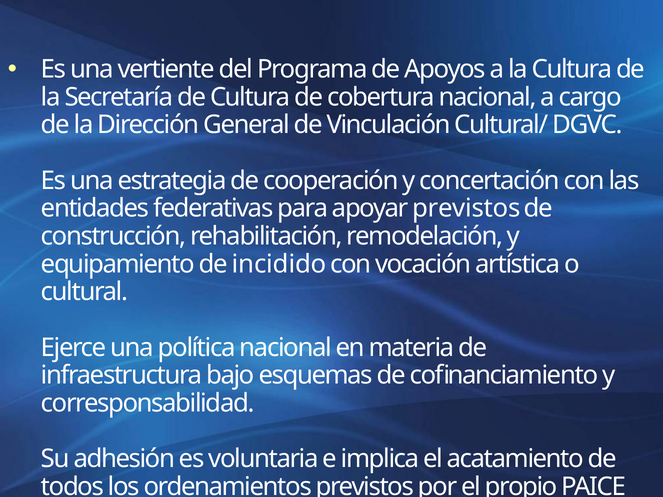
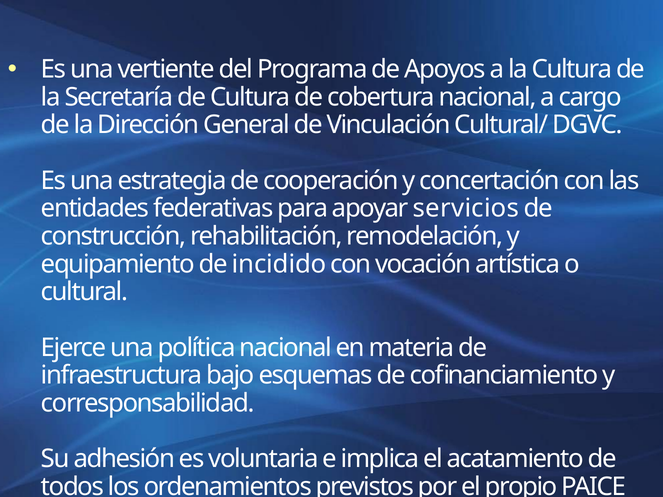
apoyar previstos: previstos -> servicios (466, 208)
